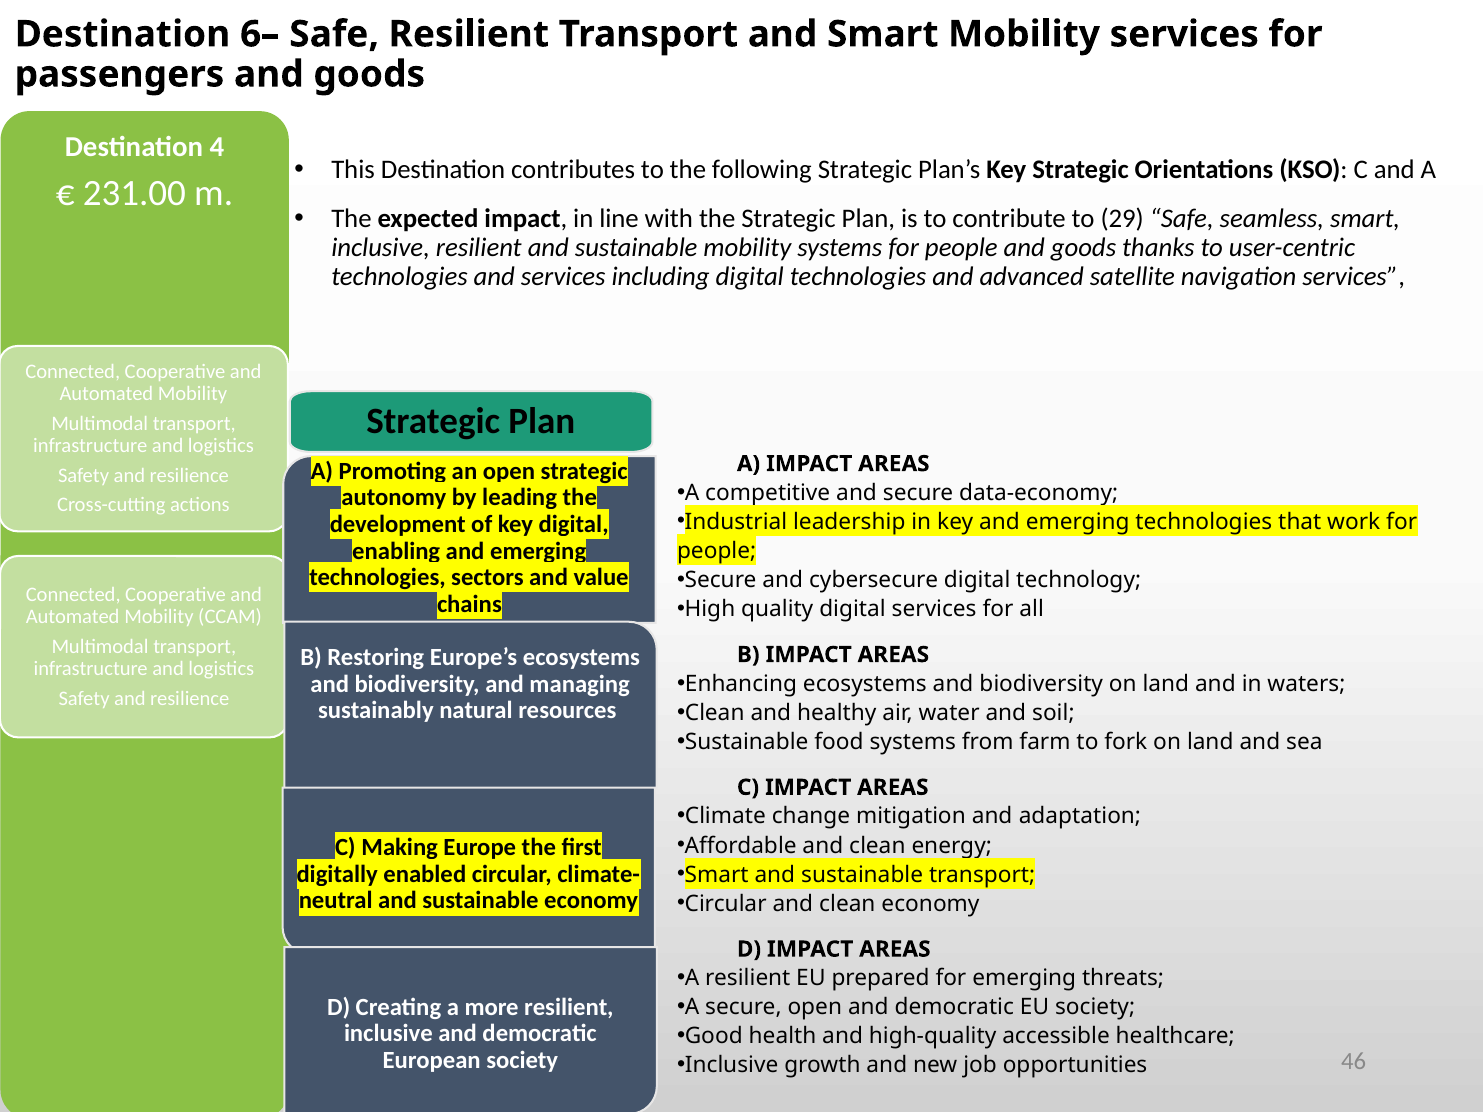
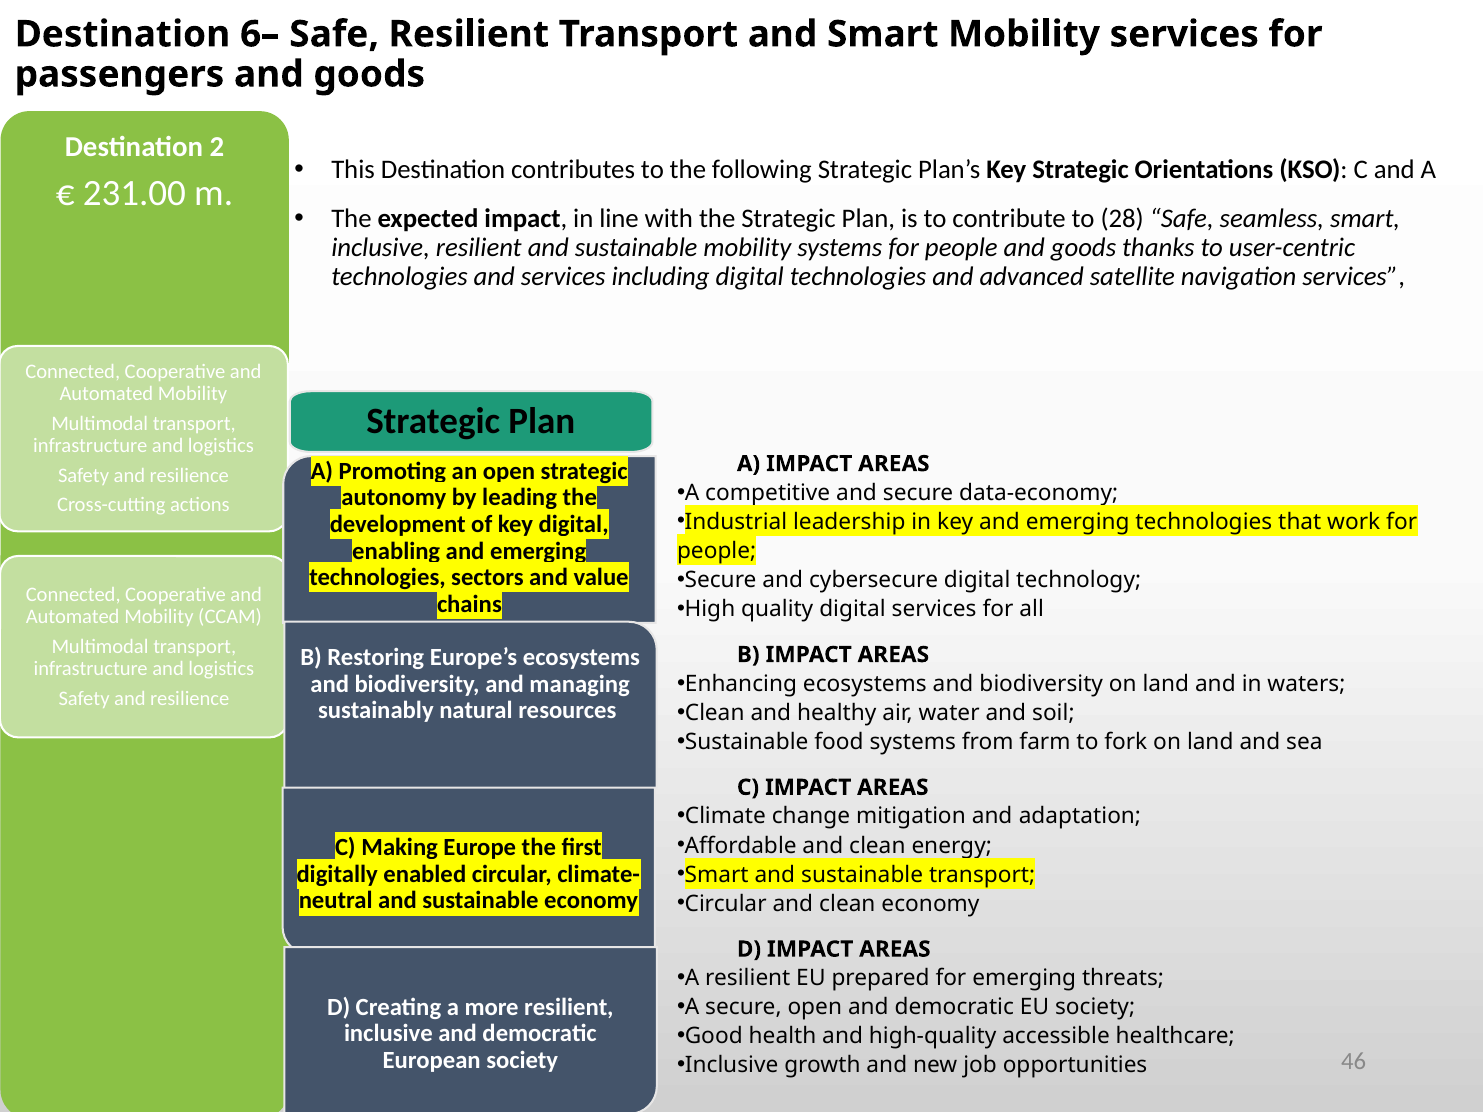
4: 4 -> 2 (217, 147)
29: 29 -> 28 (1122, 219)
